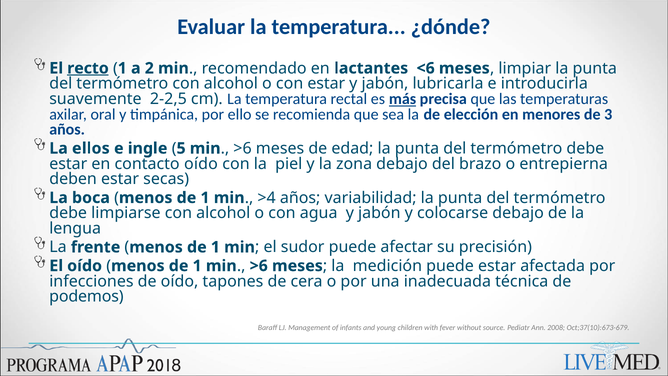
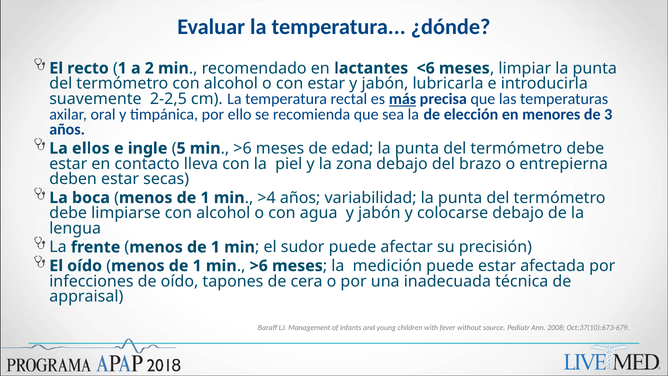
recto underline: present -> none (88, 68)
contacto oído: oído -> lleva (201, 164)
podemos: podemos -> appraisal (86, 296)
